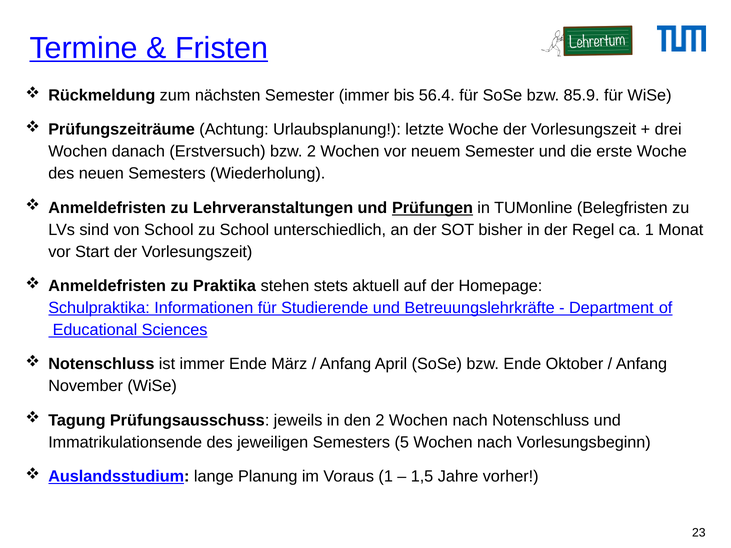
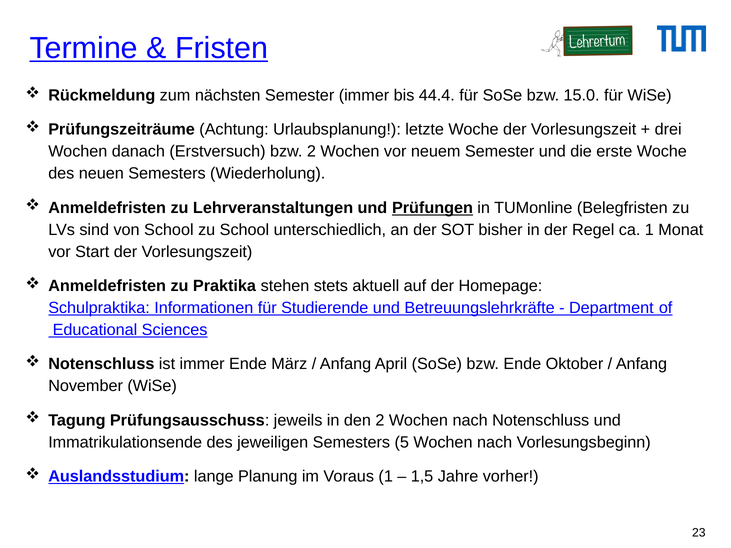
56.4: 56.4 -> 44.4 (437, 95)
85.9: 85.9 -> 15.0 (582, 95)
